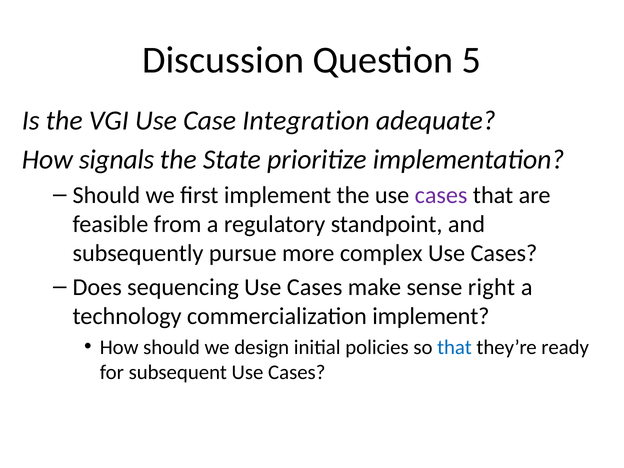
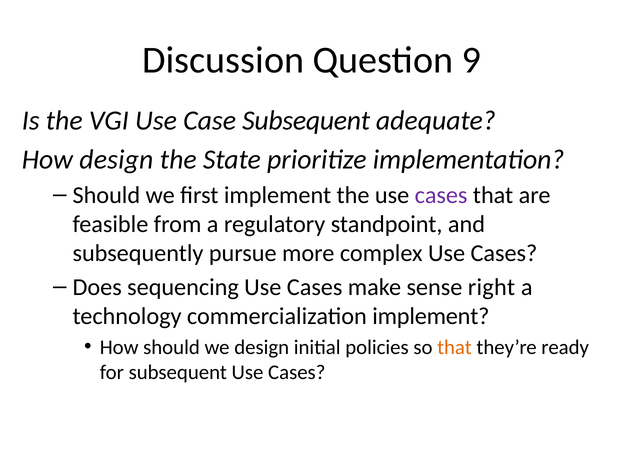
5: 5 -> 9 (472, 60)
Case Integration: Integration -> Subsequent (306, 121)
How signals: signals -> design (116, 159)
that colour: blue -> orange (454, 347)
